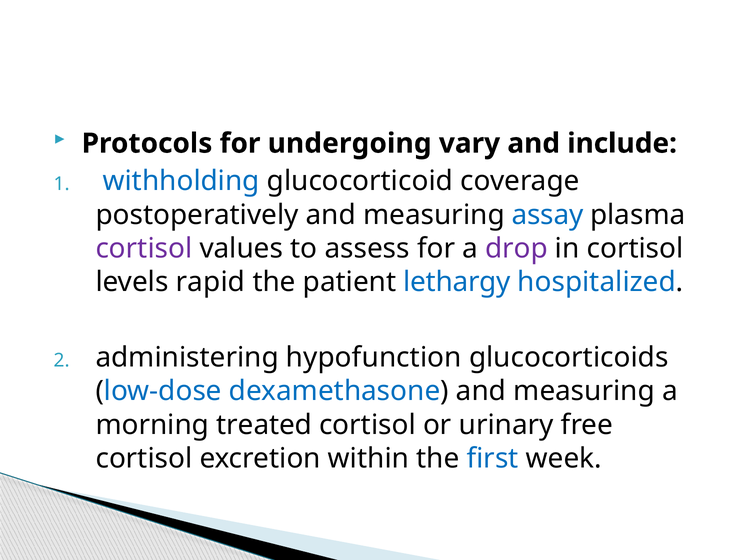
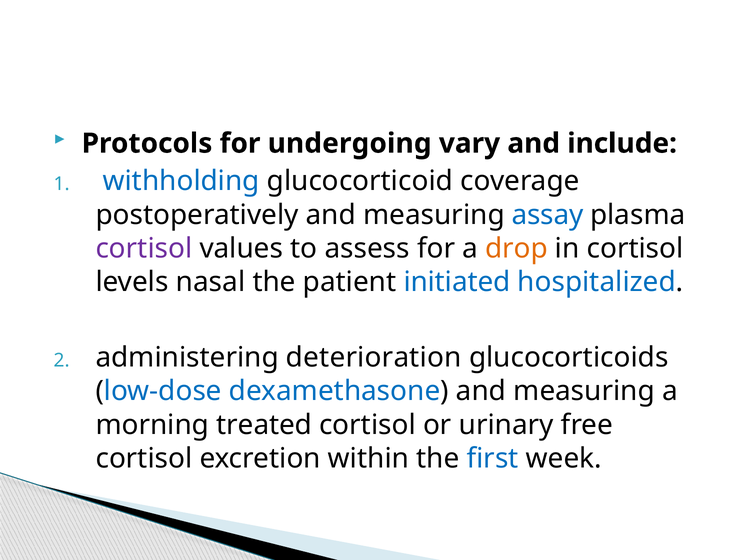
drop colour: purple -> orange (517, 248)
rapid: rapid -> nasal (211, 282)
lethargy: lethargy -> initiated (457, 282)
hypofunction: hypofunction -> deterioration (374, 357)
